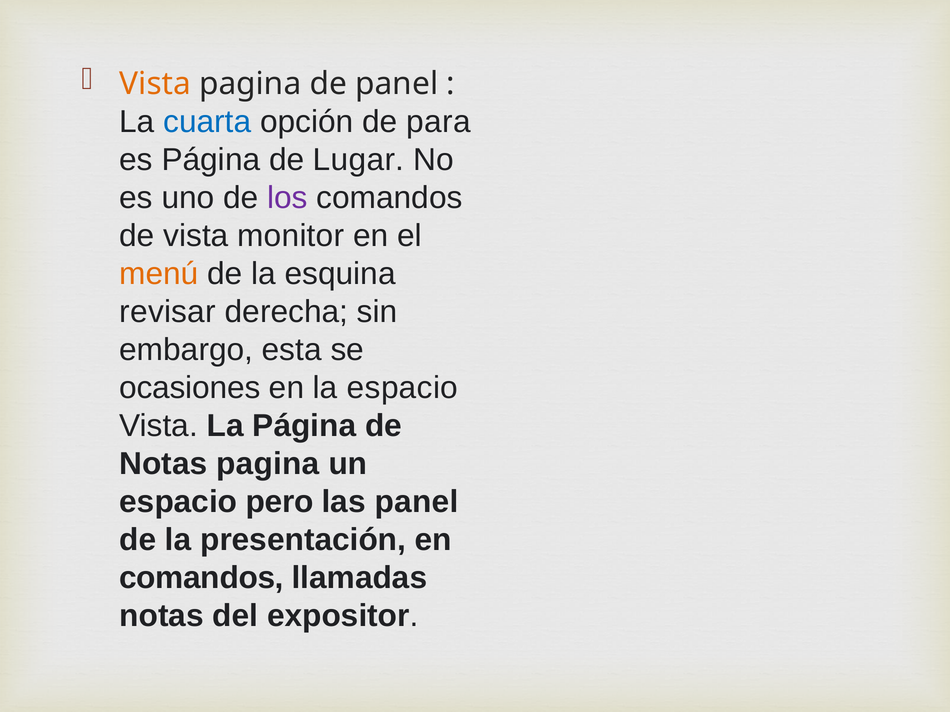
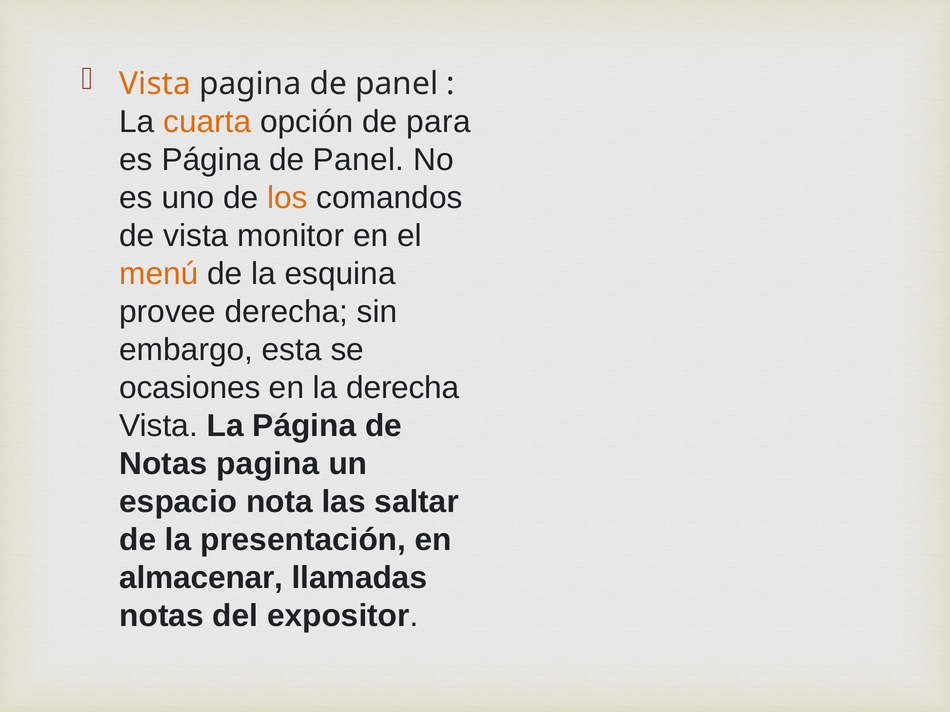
cuarta colour: blue -> orange (207, 122)
Página de Lugar: Lugar -> Panel (359, 160)
los colour: purple -> orange (287, 198)
revisar: revisar -> provee (168, 312)
la espacio: espacio -> derecha (403, 388)
pero: pero -> nota (279, 502)
las panel: panel -> saltar (417, 502)
comandos: comandos -> almacenar (201, 578)
